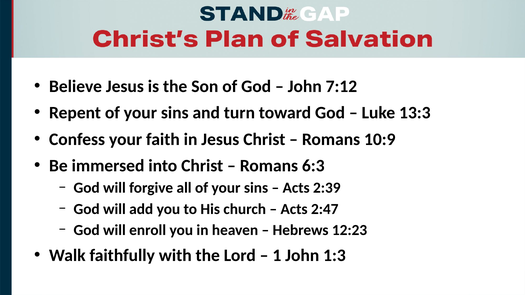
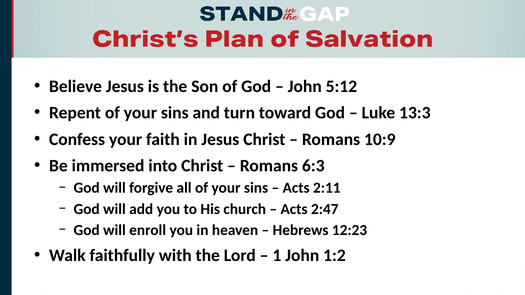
7:12: 7:12 -> 5:12 (341, 86)
2:39: 2:39 -> 2:11 (327, 188)
1:3: 1:3 -> 1:2 (334, 256)
